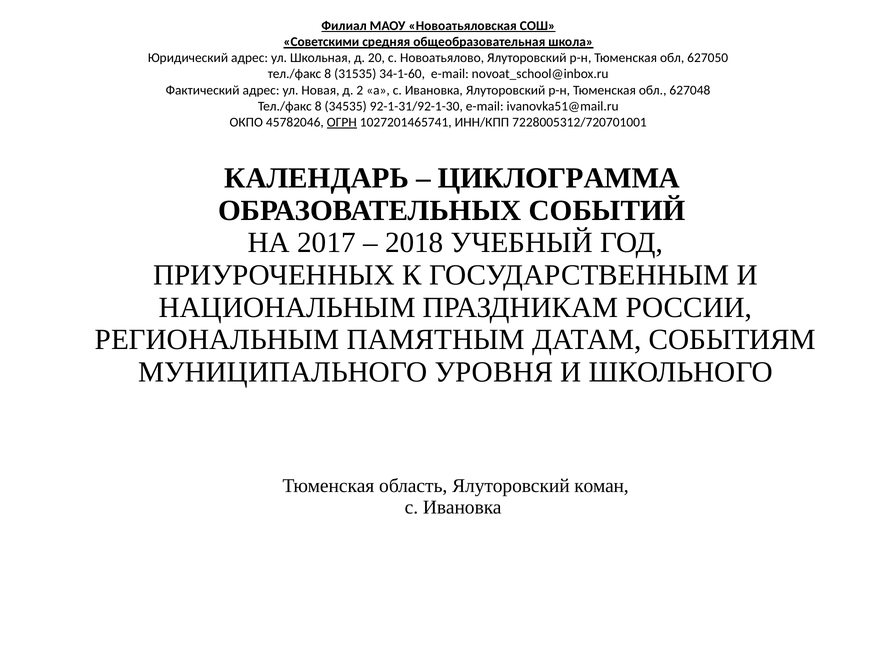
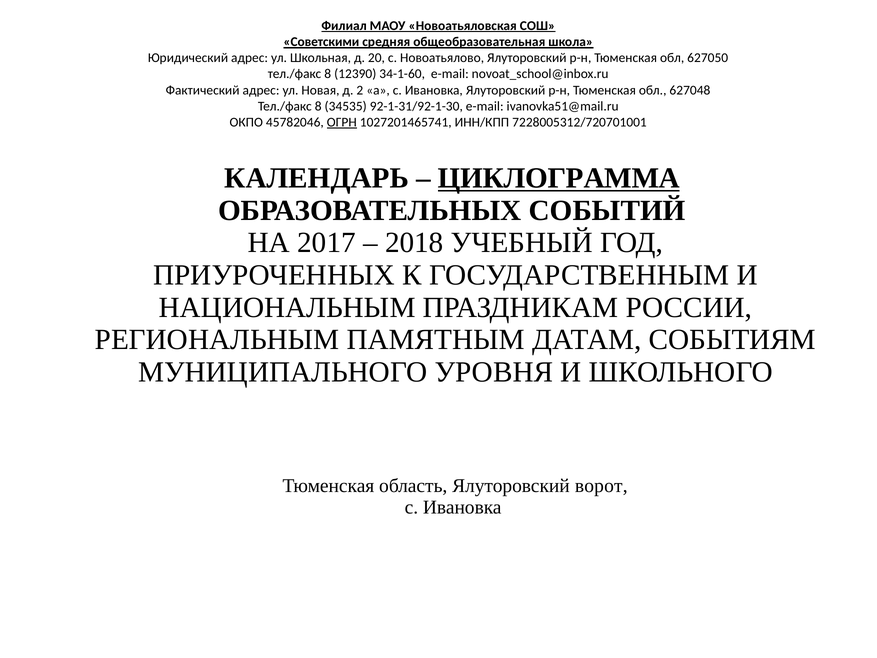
31535: 31535 -> 12390 (355, 74)
ЦИКЛОГРАММА underline: none -> present (559, 178)
коман: коман -> ворот (601, 485)
